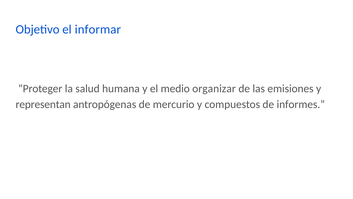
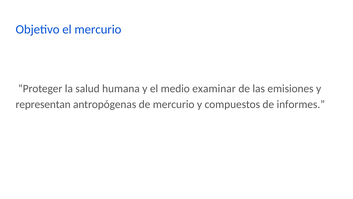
el informar: informar -> mercurio (98, 29)
organizar: organizar -> examinar (214, 89)
